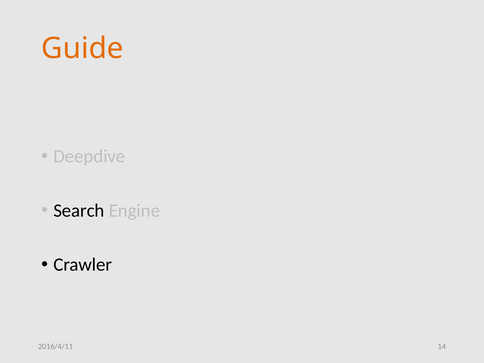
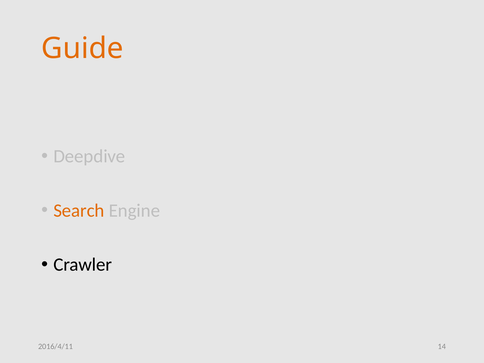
Search colour: black -> orange (79, 210)
